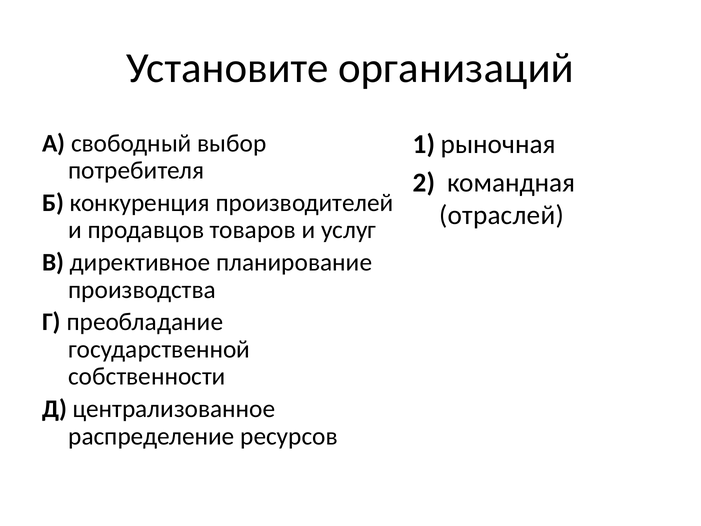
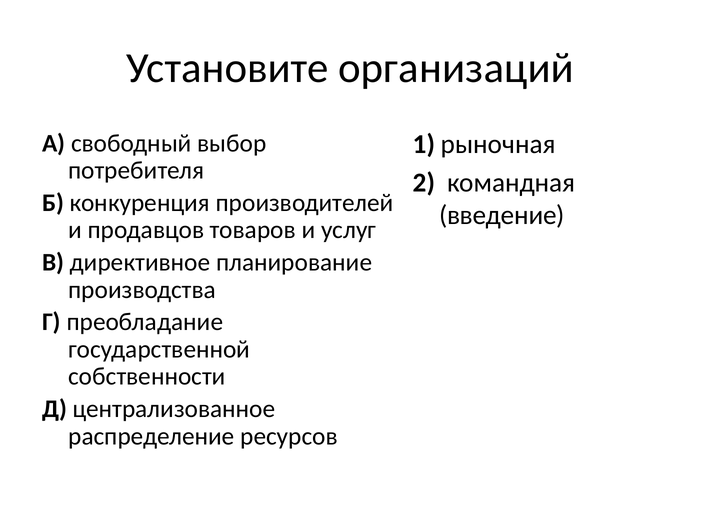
отраслей: отраслей -> введение (502, 215)
